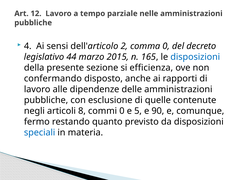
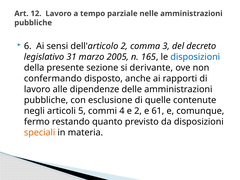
4: 4 -> 6 (28, 46)
comma 0: 0 -> 3 (166, 46)
44: 44 -> 31 (71, 57)
2015: 2015 -> 2005 (118, 57)
efficienza: efficienza -> derivante (151, 68)
8: 8 -> 5 (82, 111)
commi 0: 0 -> 4 (122, 111)
e 5: 5 -> 2 (138, 111)
90: 90 -> 61 (158, 111)
speciali colour: blue -> orange (40, 133)
